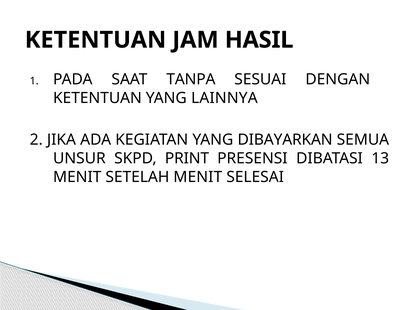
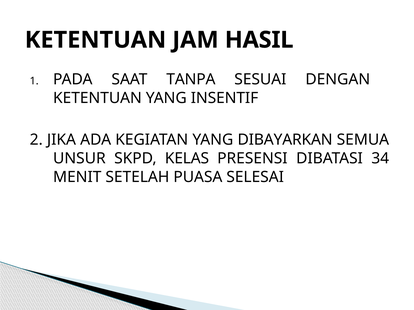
LAINNYA: LAINNYA -> INSENTIF (225, 98)
PRINT: PRINT -> KELAS (187, 159)
13: 13 -> 34 (380, 159)
SETELAH MENIT: MENIT -> PUASA (198, 177)
